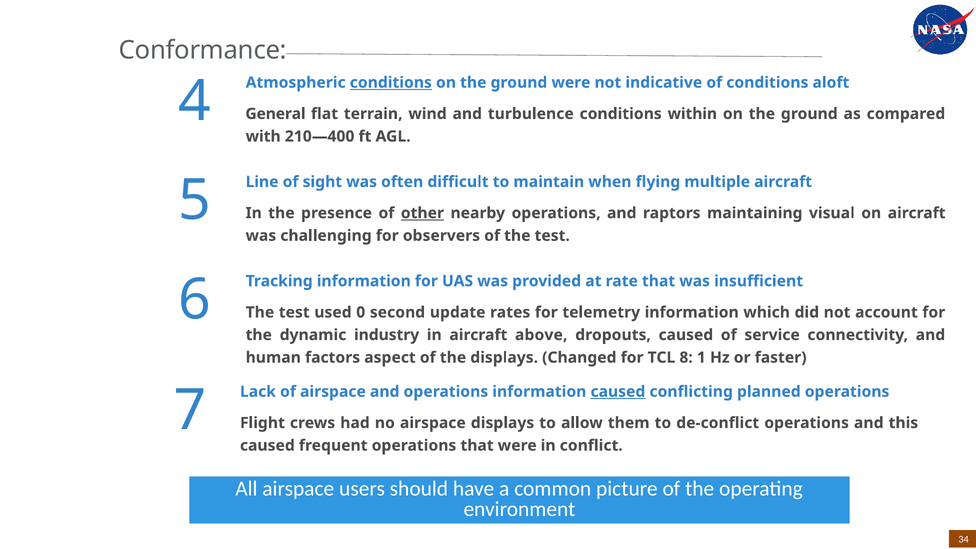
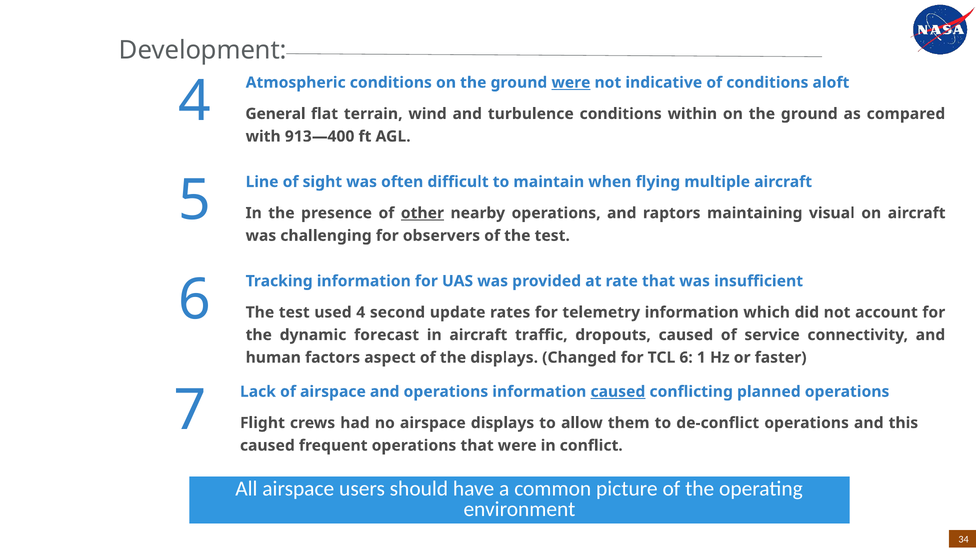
Conformance: Conformance -> Development (203, 50)
conditions underline: present -> none (391, 83)
were underline: none -> present (571, 83)
210—400: 210—400 -> 913—400 (320, 136)
used 0: 0 -> 4 (361, 312)
industry: industry -> forecast (387, 335)
above: above -> traffic (541, 335)
TCL 8: 8 -> 6 (686, 358)
